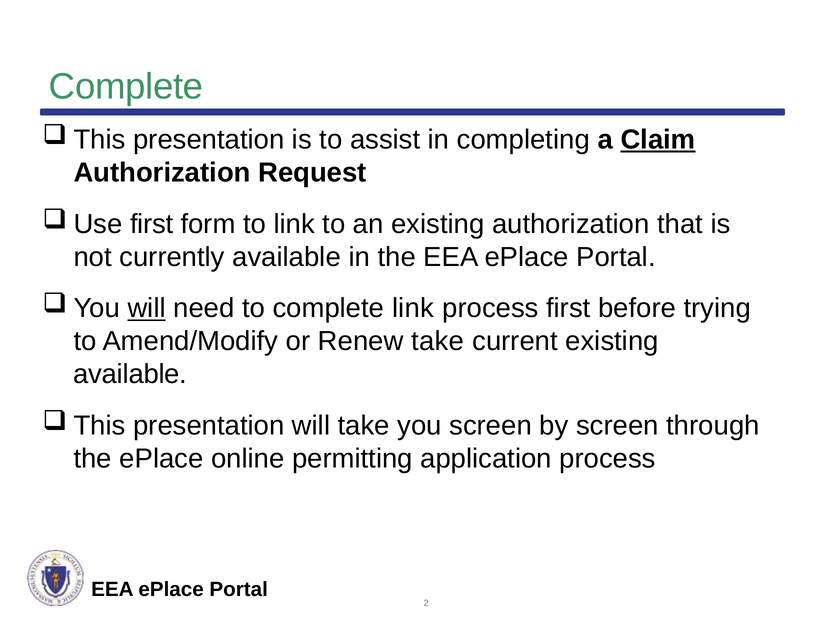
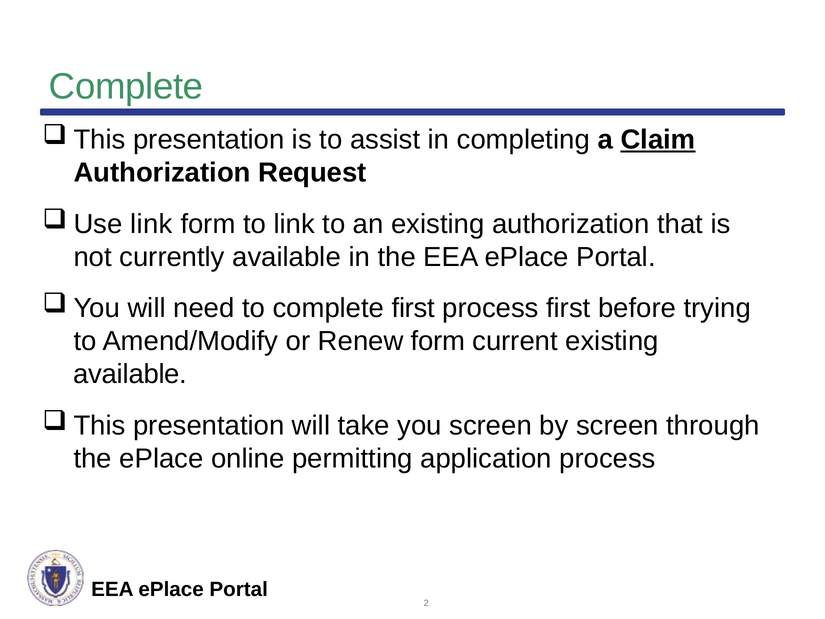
first: first -> link (151, 224)
will underline: present -> none (147, 308)
complete link: link -> first (413, 308)
Renew take: take -> form (438, 341)
